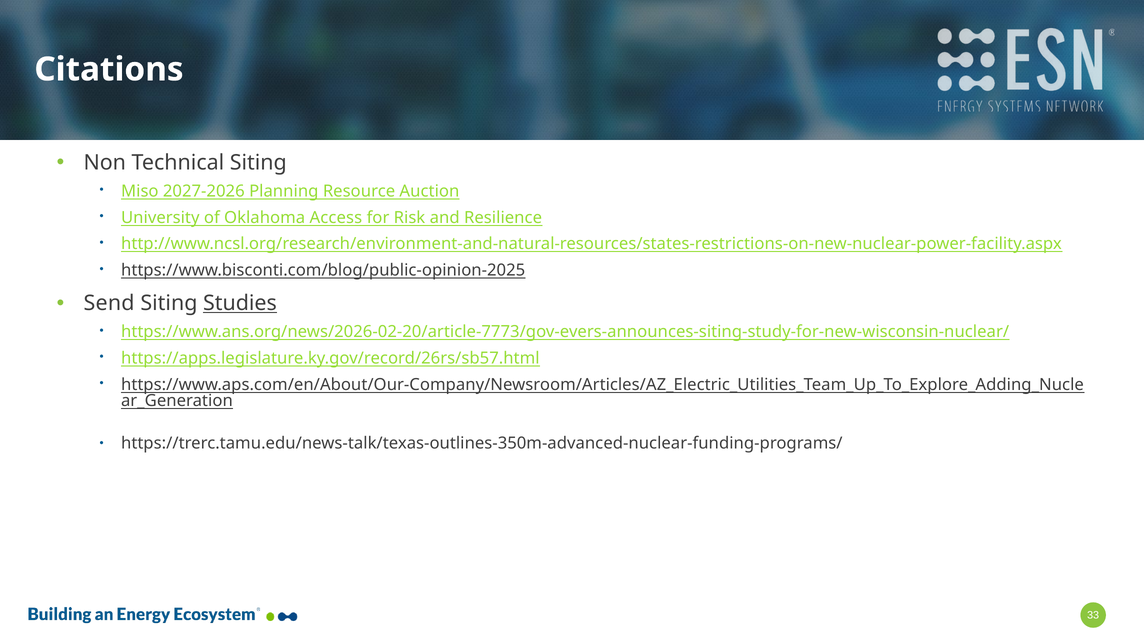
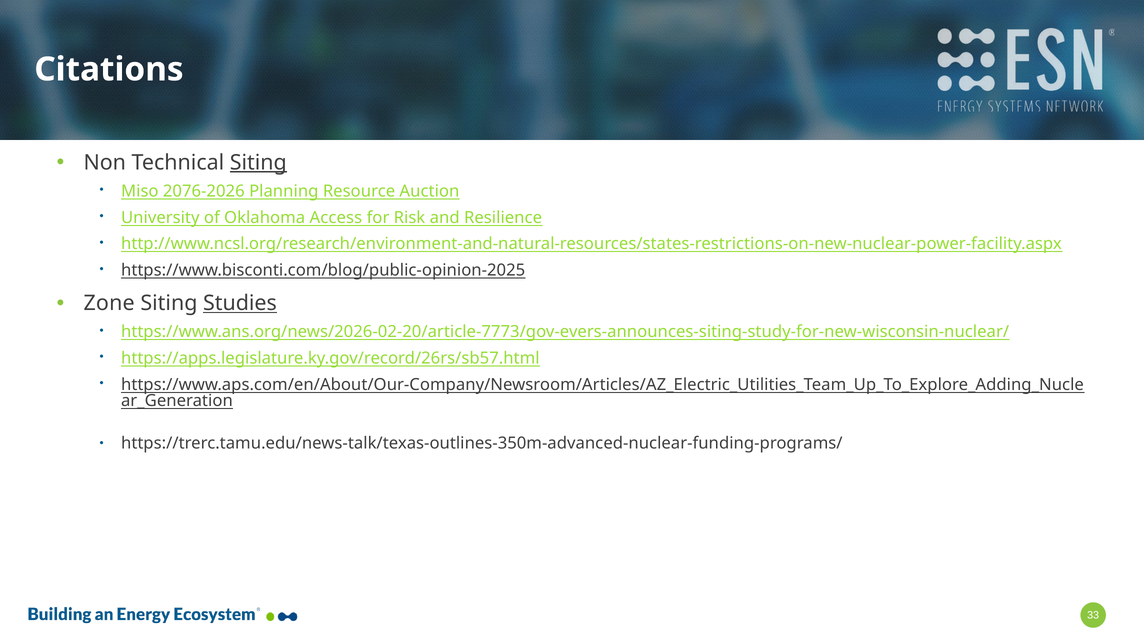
Siting underline: none -> present (258, 163)
2027-2026: 2027-2026 -> 2076-2026 (204, 191)
Send: Send -> Zone (109, 304)
